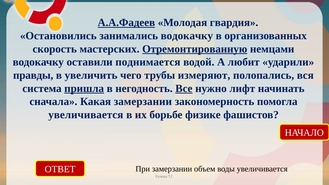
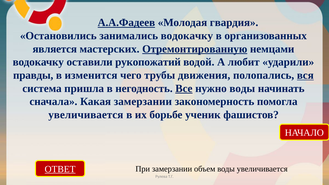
скорость: скорость -> является (55, 49)
поднимается: поднимается -> рукопожатий (148, 62)
увеличить: увеличить -> изменится (91, 75)
измеряют: измеряют -> движения (204, 75)
вся underline: none -> present (305, 75)
пришла underline: present -> none (84, 88)
нужно лифт: лифт -> воды (242, 88)
физике: физике -> ученик (203, 115)
ОТВЕТ underline: none -> present (60, 169)
